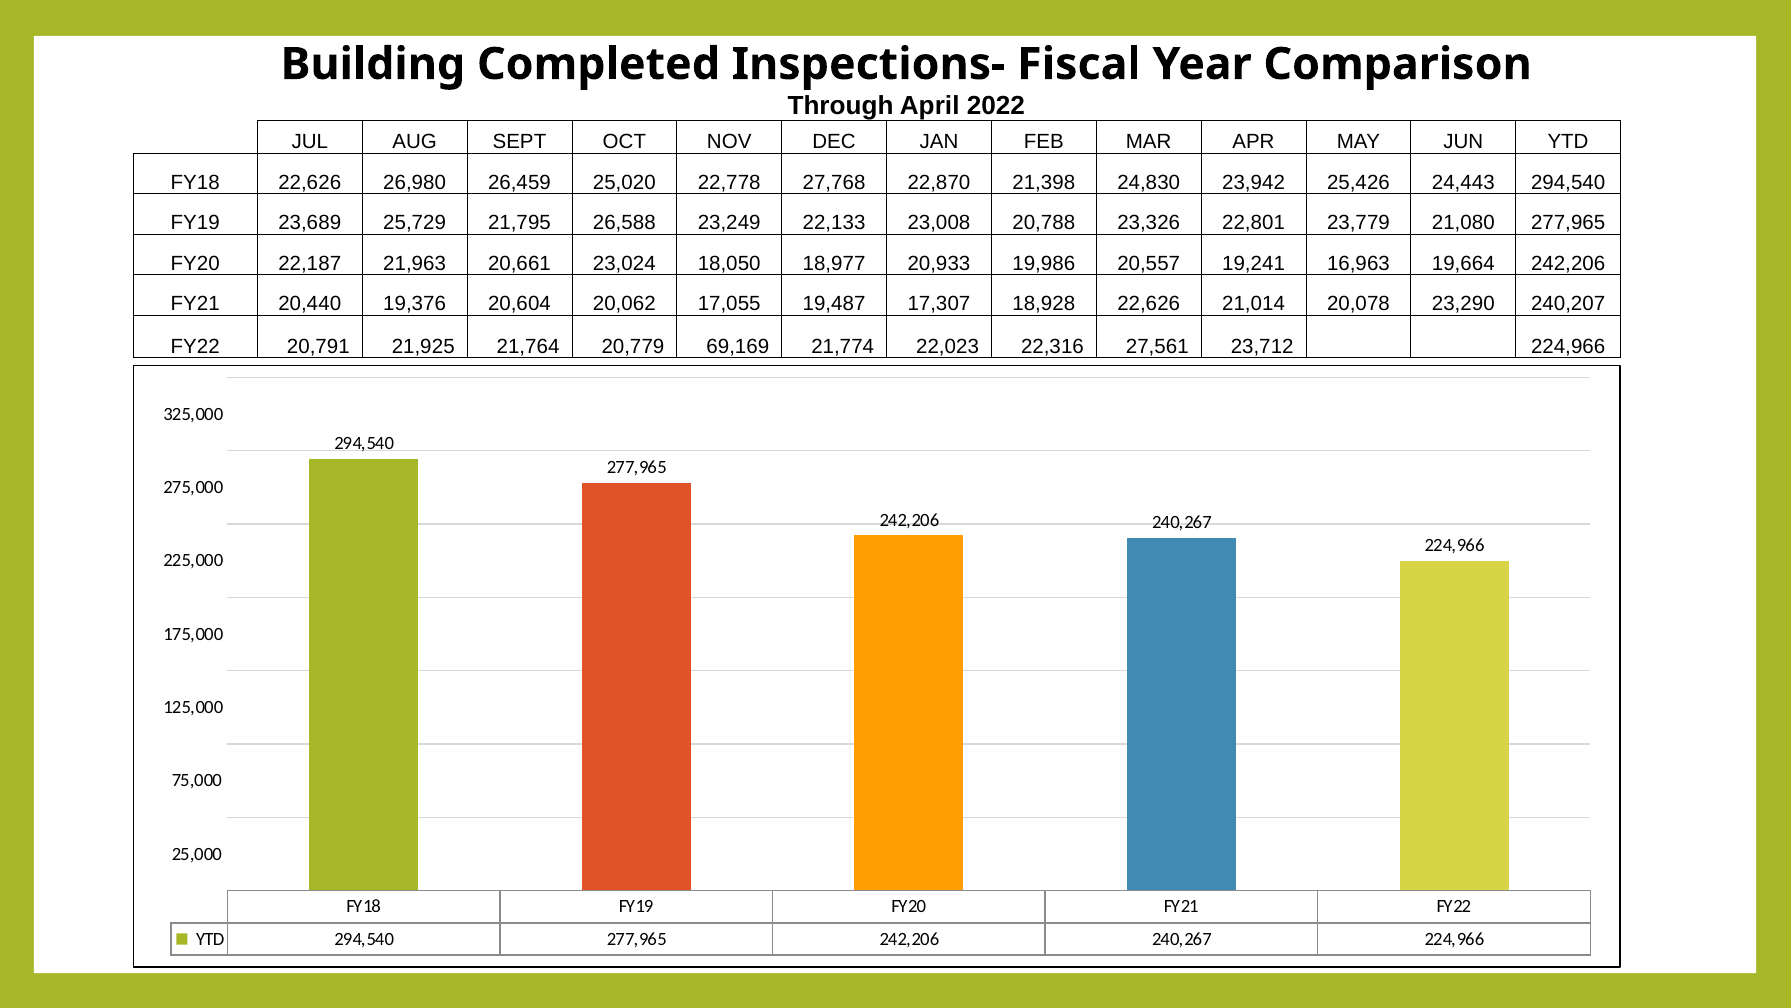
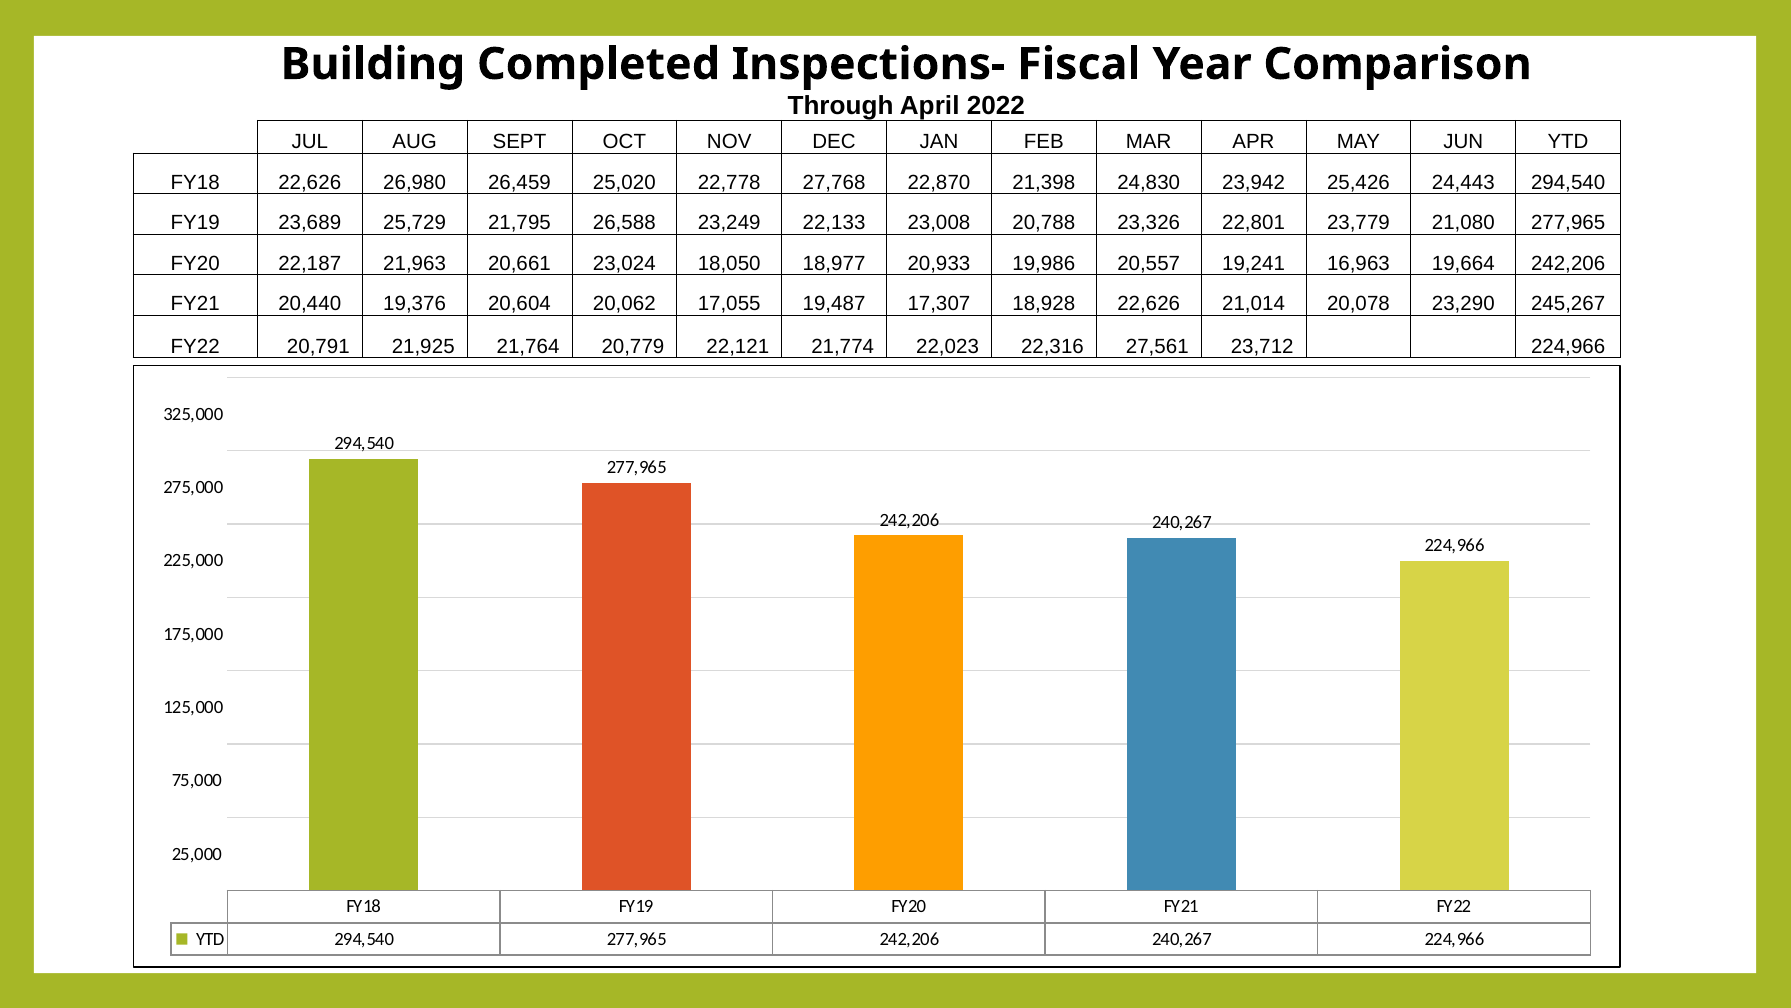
240,207: 240,207 -> 245,267 (1568, 304)
69,169: 69,169 -> 22,121 (738, 346)
